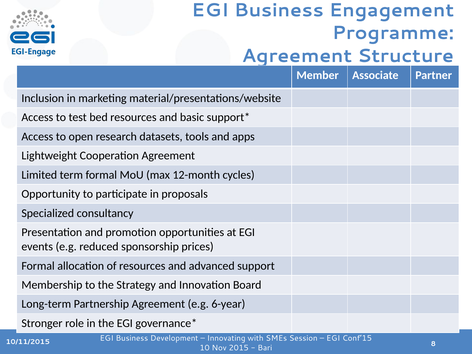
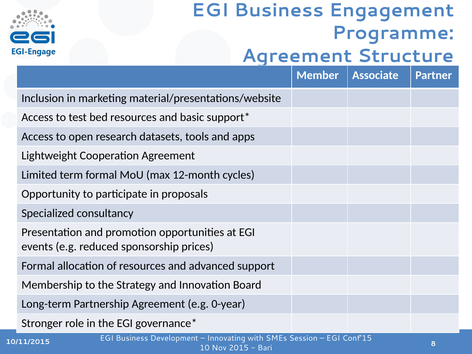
6-year: 6-year -> 0-year (228, 304)
